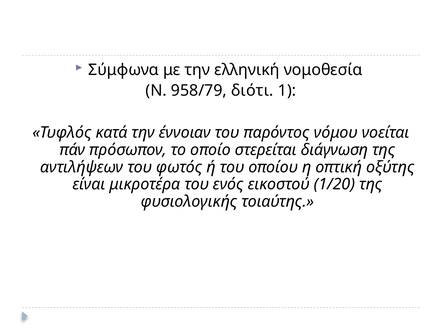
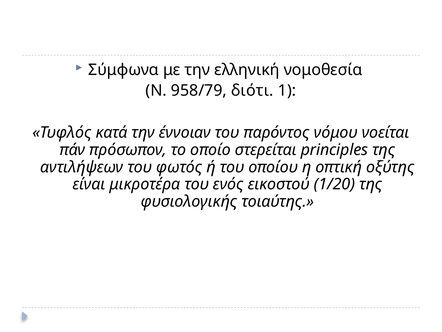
διάγνωση: διάγνωση -> principles (334, 150)
